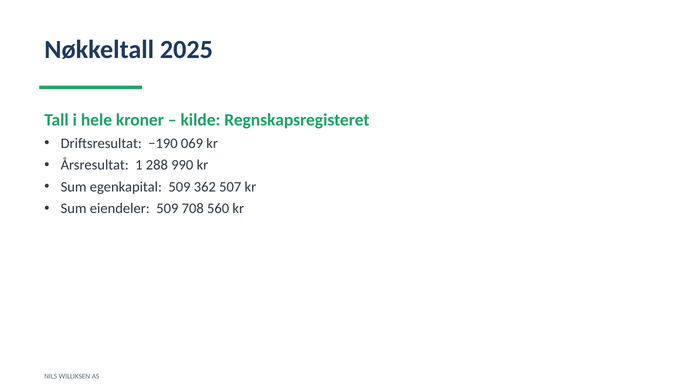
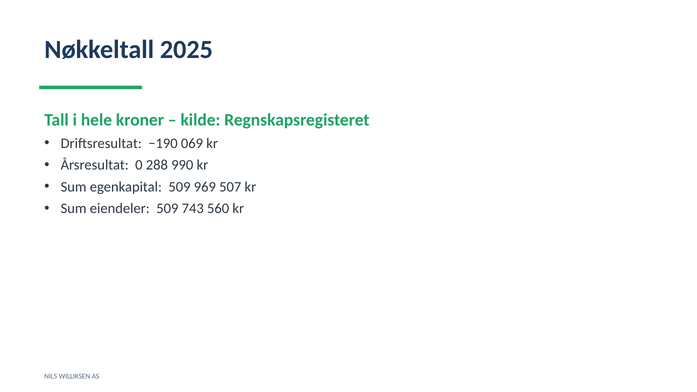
1: 1 -> 0 (139, 165)
362: 362 -> 969 (205, 187)
708: 708 -> 743 (193, 209)
